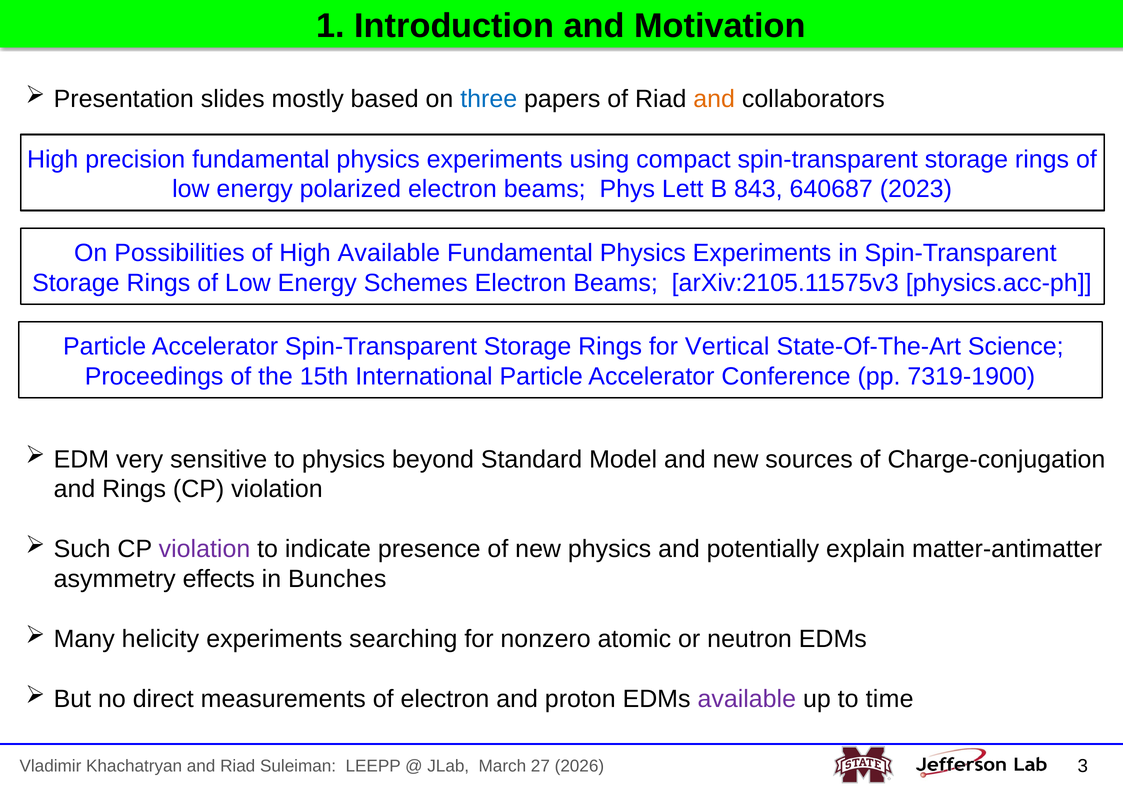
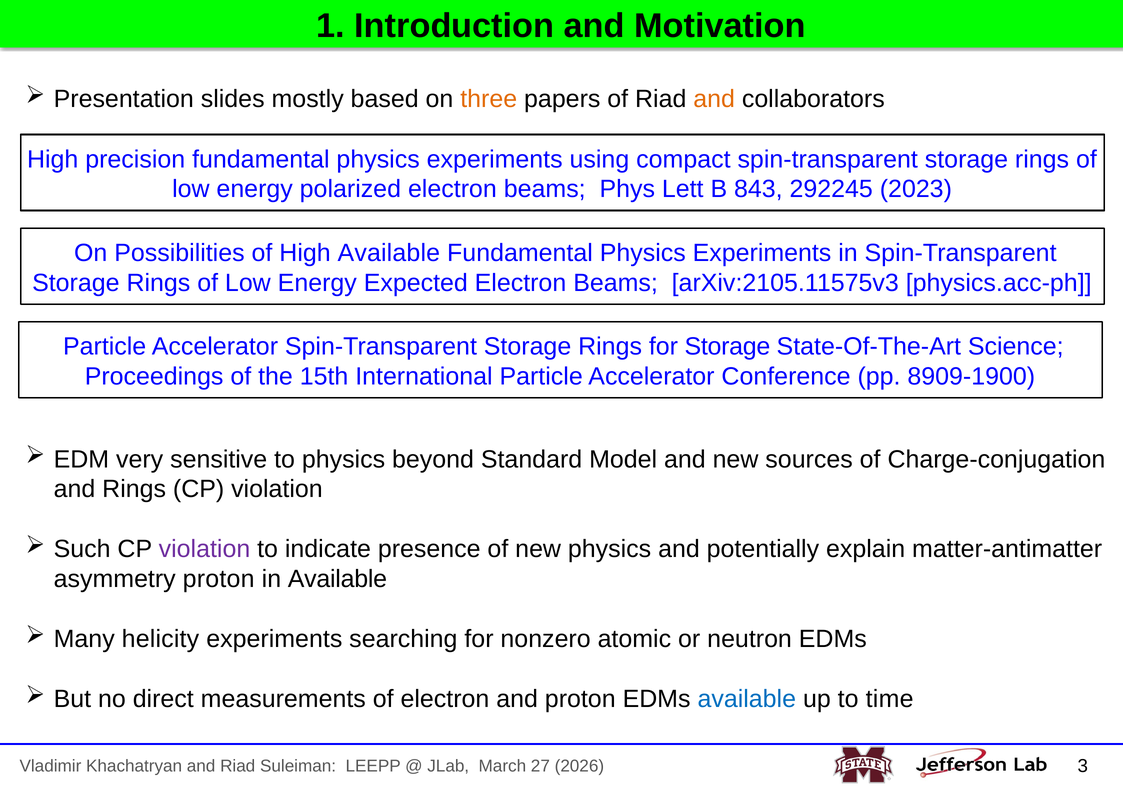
three colour: blue -> orange (489, 99)
640687: 640687 -> 292245 (831, 189)
Schemes: Schemes -> Expected (416, 283)
for Vertical: Vertical -> Storage (727, 346)
7319-1900: 7319-1900 -> 8909-1900 (971, 376)
asymmetry effects: effects -> proton (219, 579)
in Bunches: Bunches -> Available (337, 579)
available colour: purple -> blue (747, 699)
